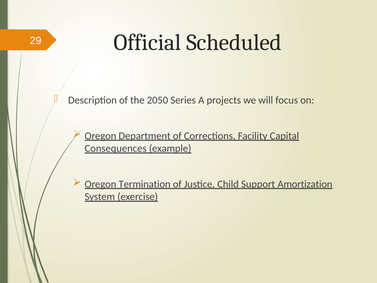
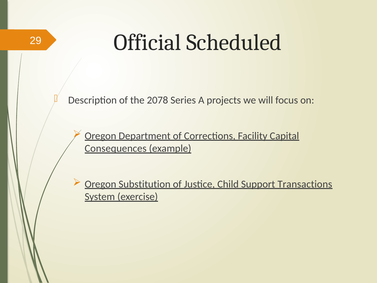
2050: 2050 -> 2078 (157, 100)
Termination: Termination -> Substitution (145, 184)
Amortization: Amortization -> Transactions (305, 184)
